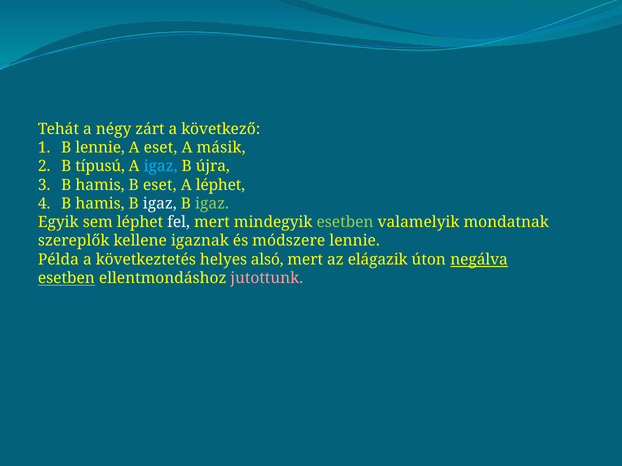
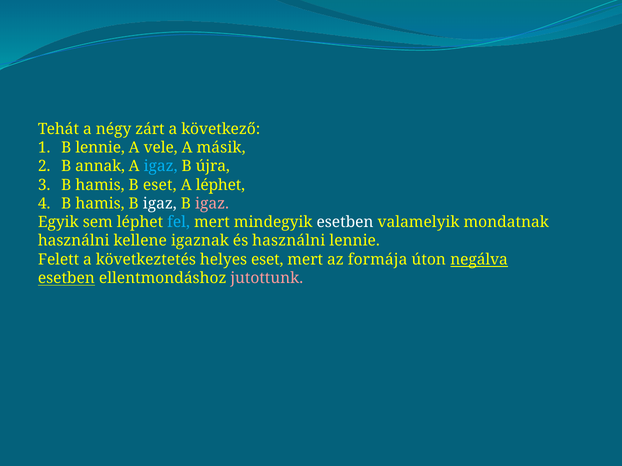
A eset: eset -> vele (161, 148)
típusú: típusú -> annak (100, 166)
igaz colour: light green -> pink (212, 204)
fel colour: white -> light blue (179, 222)
esetben colour: light green -> white (345, 222)
szereplők: szereplők -> használni (74, 241)
és módszere: módszere -> használni (289, 241)
Példa: Példa -> Felett (59, 260)
helyes alsó: alsó -> eset (267, 260)
elágazik: elágazik -> formája (378, 260)
